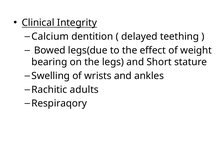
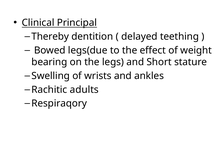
Integrity: Integrity -> Principal (77, 23)
Calcium: Calcium -> Thereby (50, 36)
